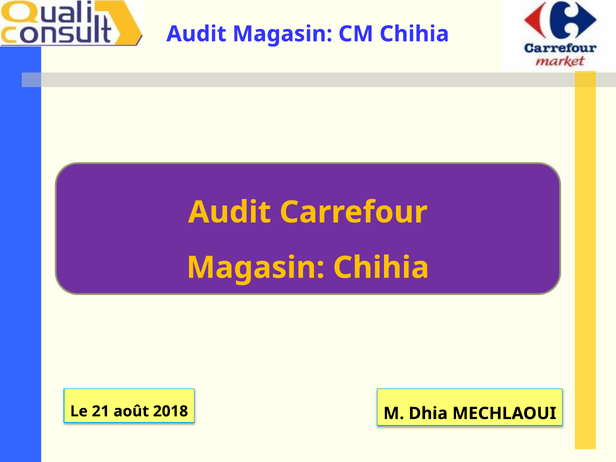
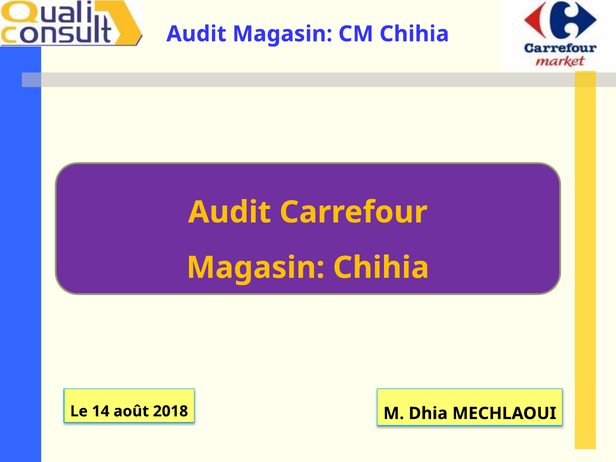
21: 21 -> 14 (101, 411)
